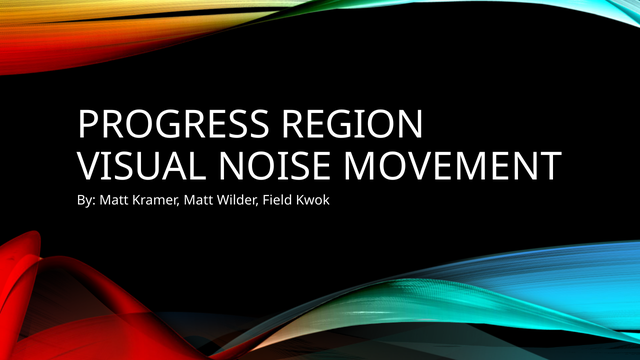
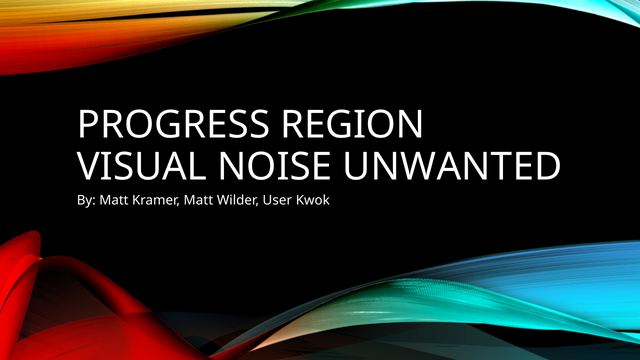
MOVEMENT: MOVEMENT -> UNWANTED (452, 167)
Field: Field -> User (277, 200)
